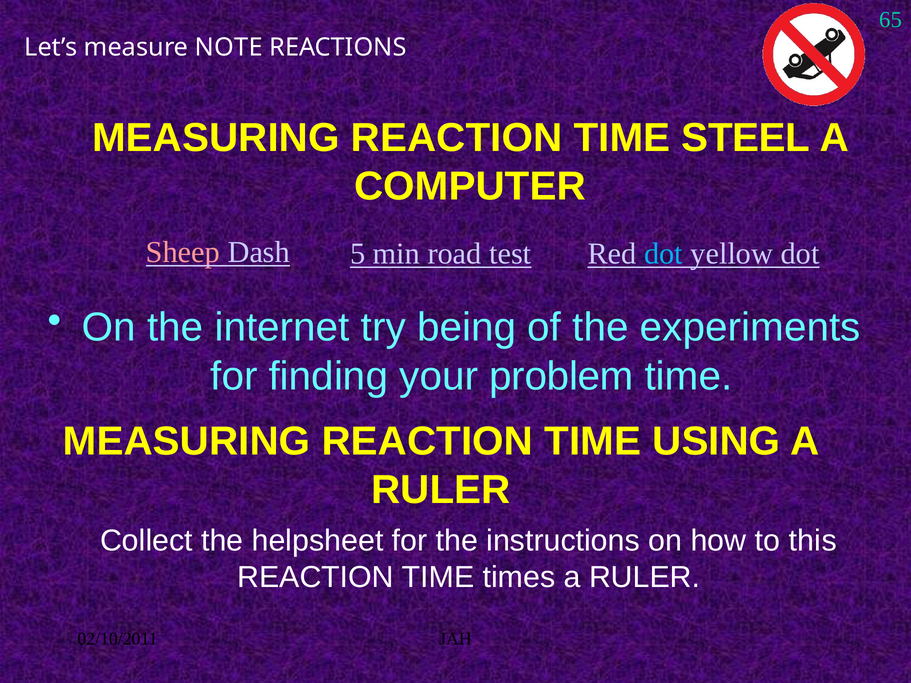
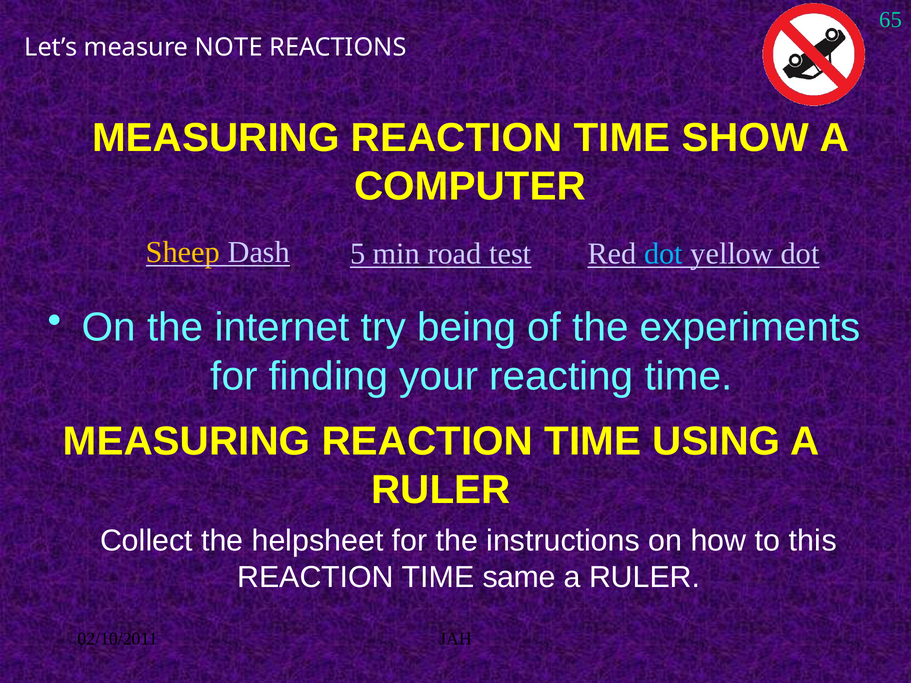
STEEL: STEEL -> SHOW (745, 138)
Sheep colour: pink -> yellow (183, 253)
problem: problem -> reacting (561, 376)
times: times -> same (519, 577)
